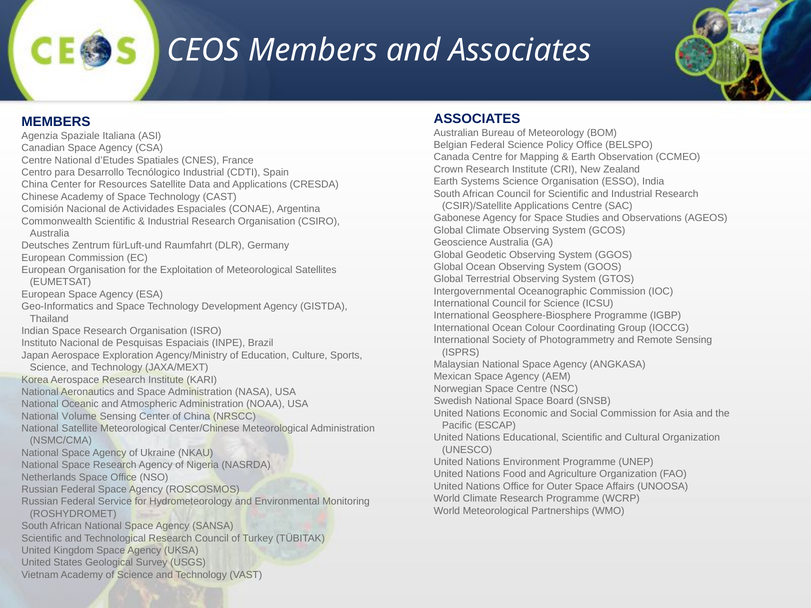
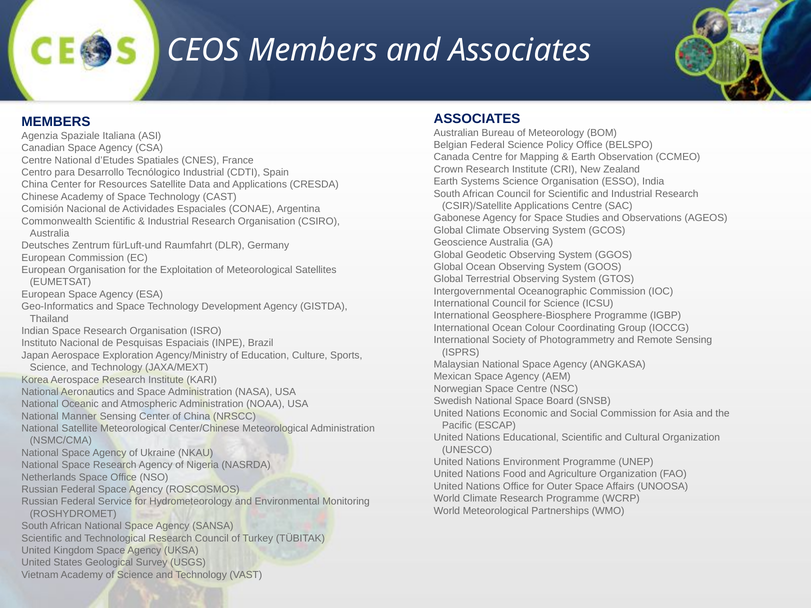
Volume: Volume -> Manner (79, 416)
